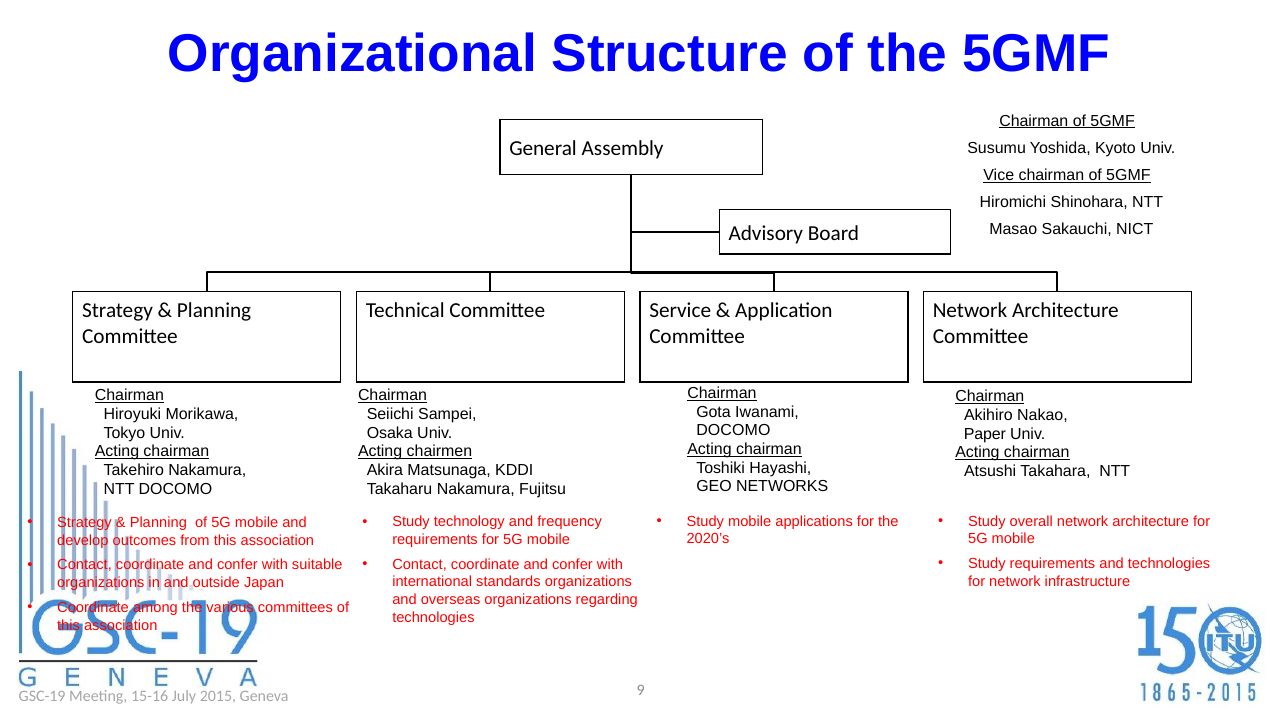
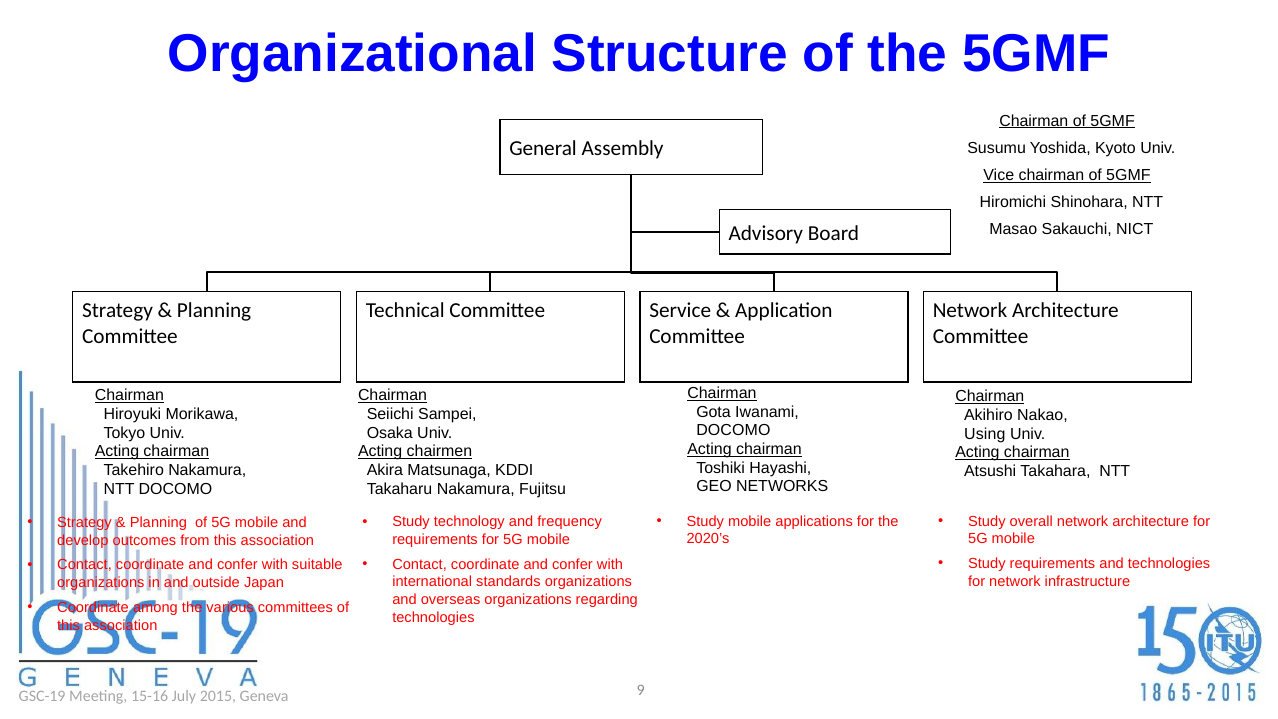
Paper: Paper -> Using (985, 434)
